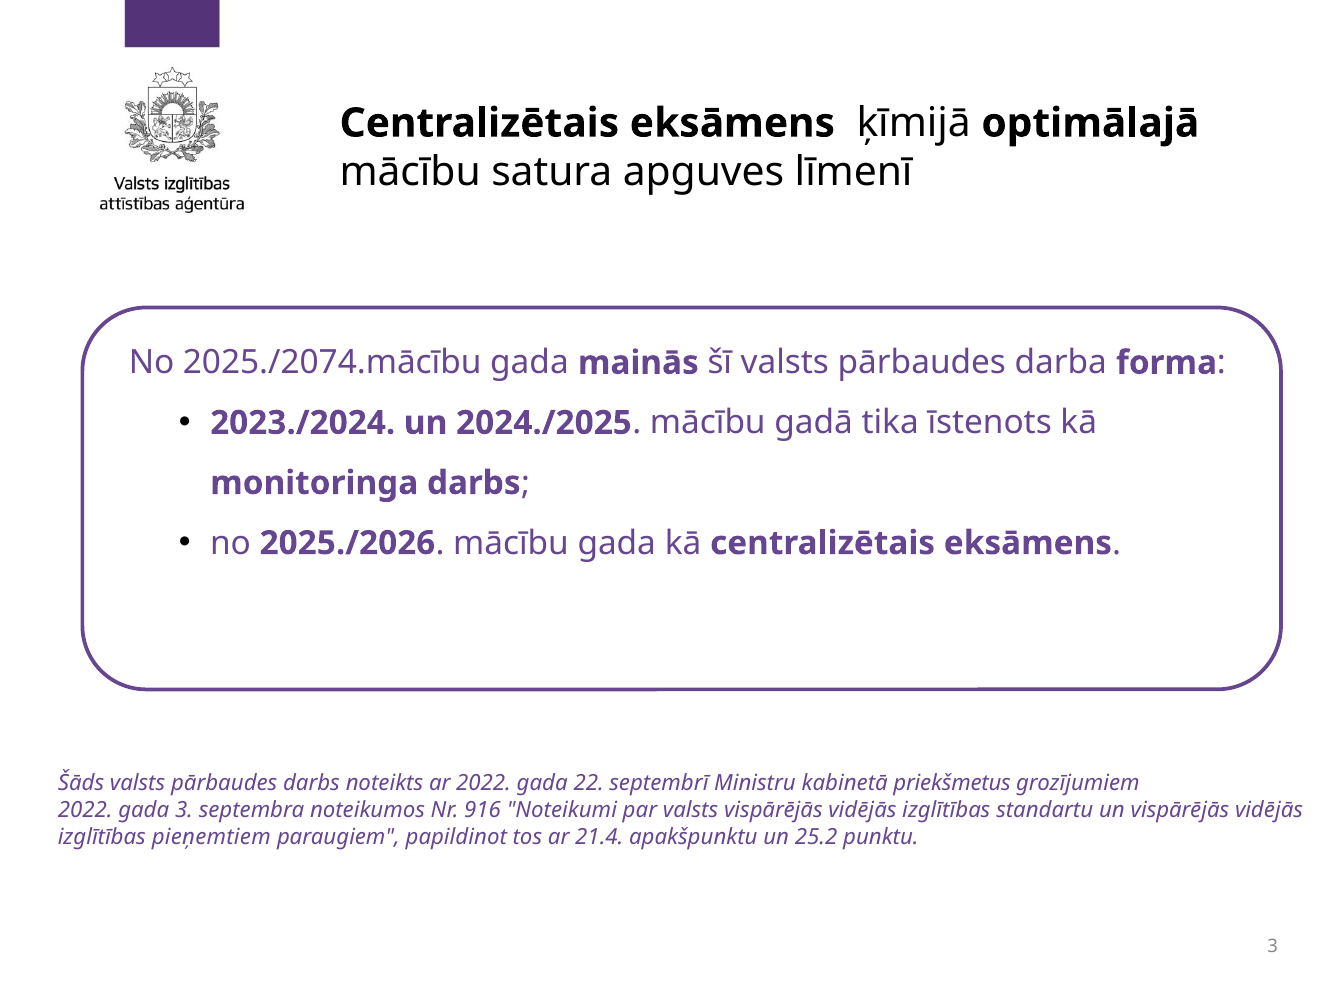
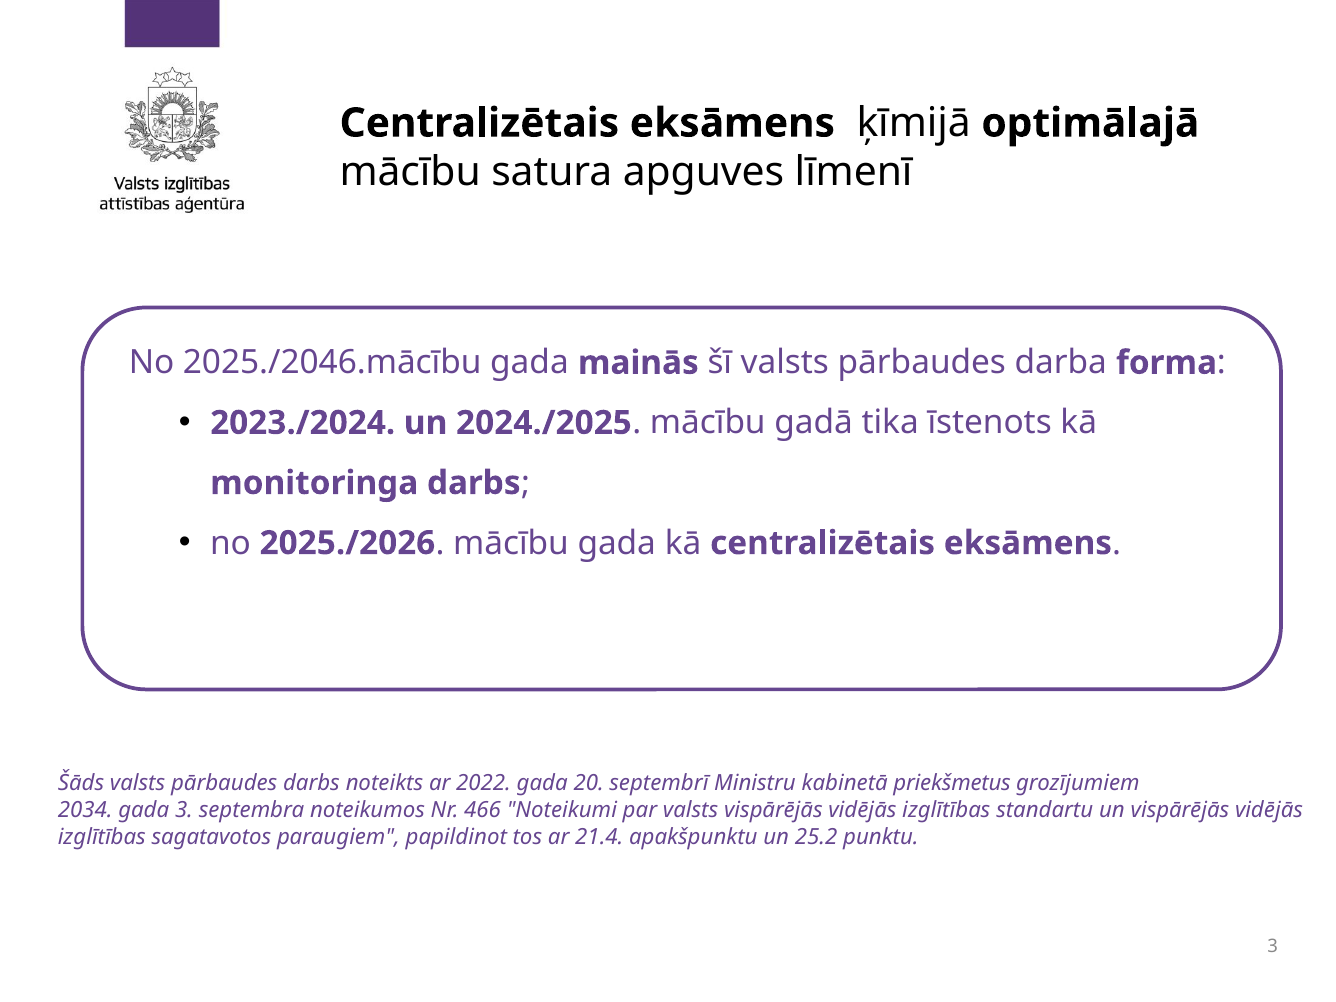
2025./2074.mācību: 2025./2074.mācību -> 2025./2046.mācību (332, 363)
22: 22 -> 20 (589, 783)
2022: 2022 -> 2034 (85, 810)
916: 916 -> 466 (483, 810)
pieņemtiem: pieņemtiem -> sagatavotos (211, 837)
